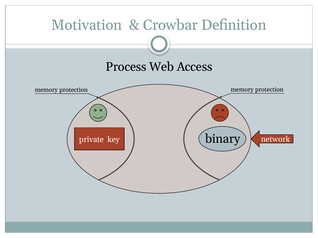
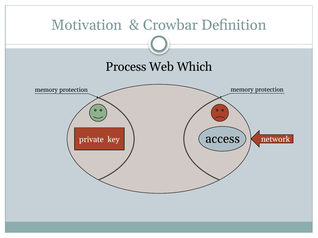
Access: Access -> Which (195, 67)
binary: binary -> access (223, 139)
